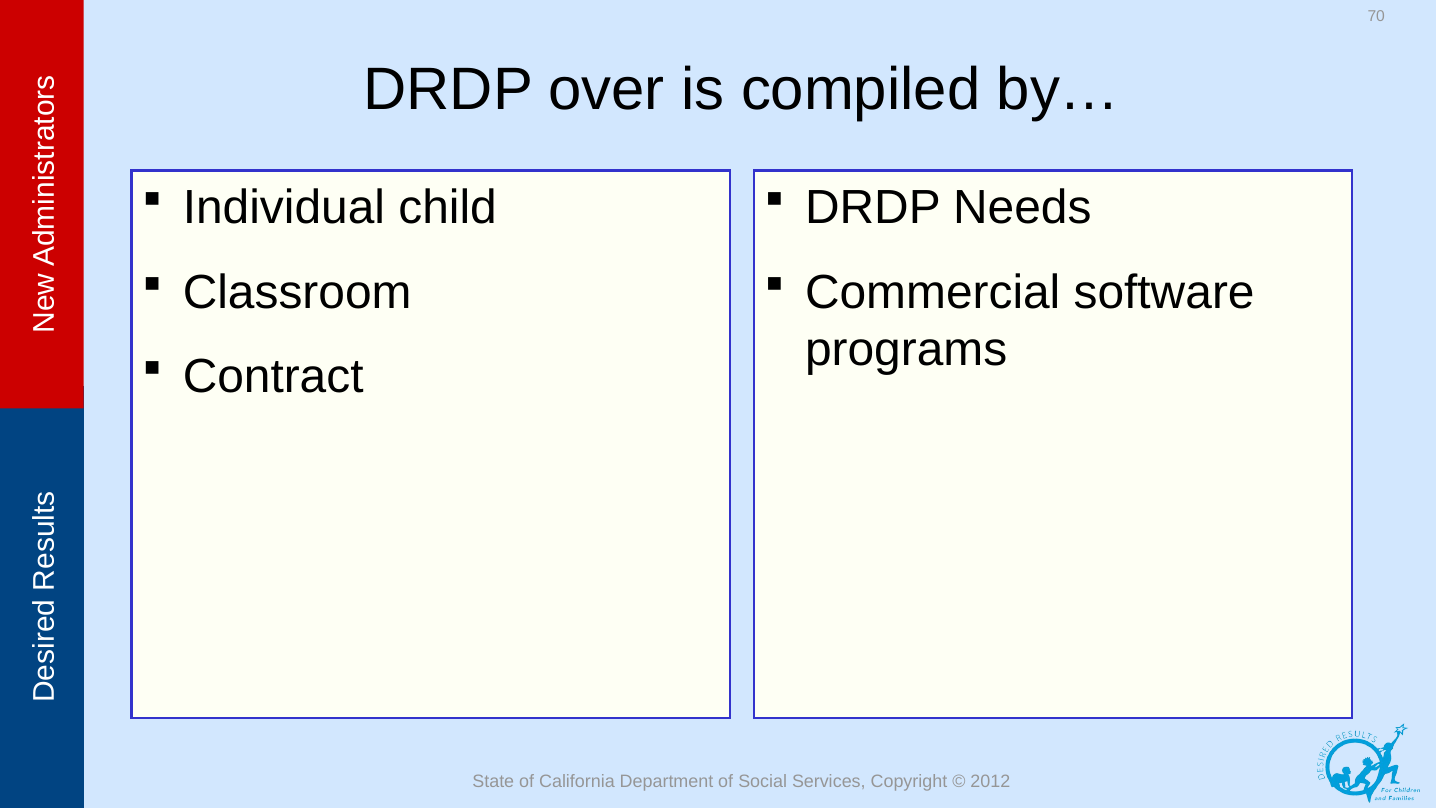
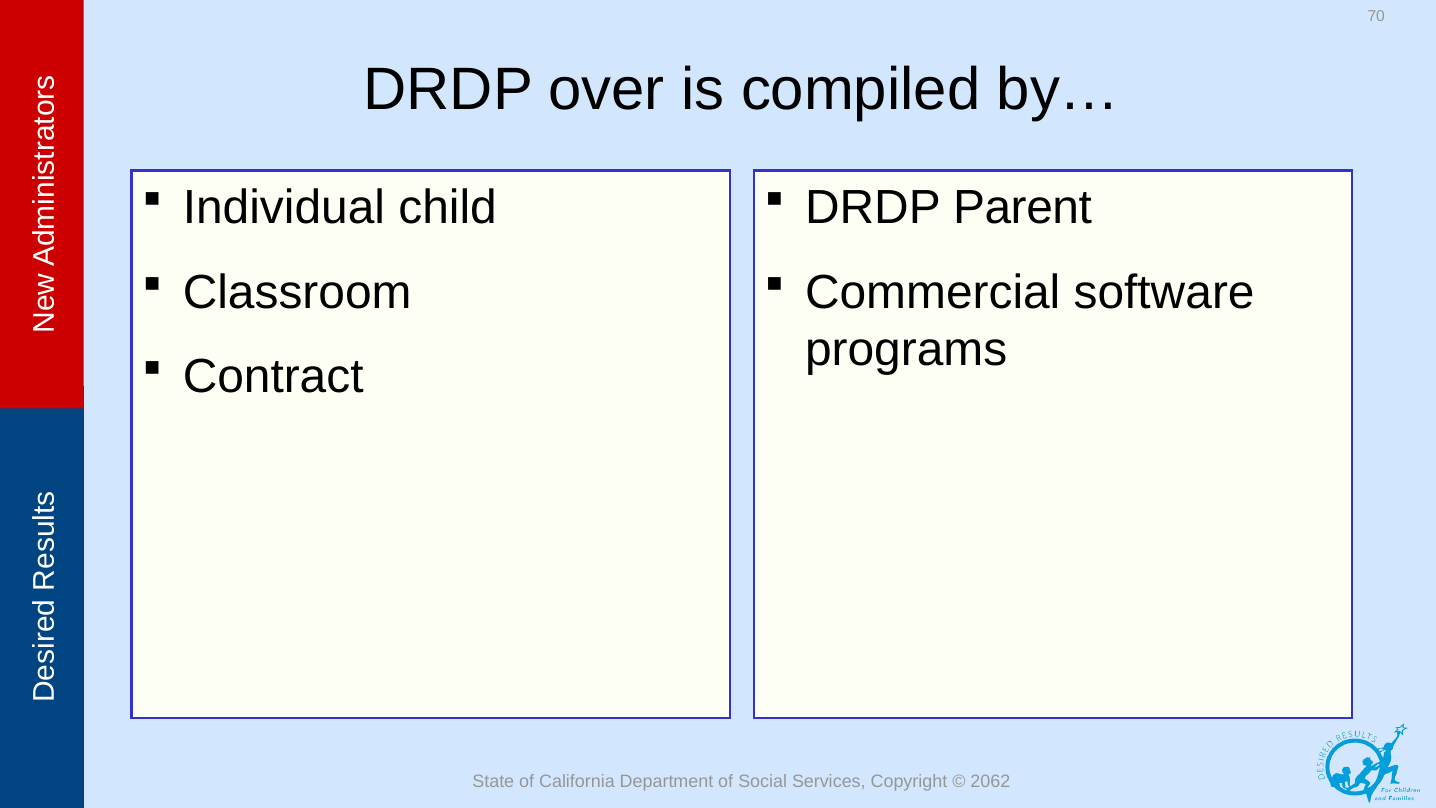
Needs: Needs -> Parent (1022, 208)
2012: 2012 -> 2062 (990, 781)
